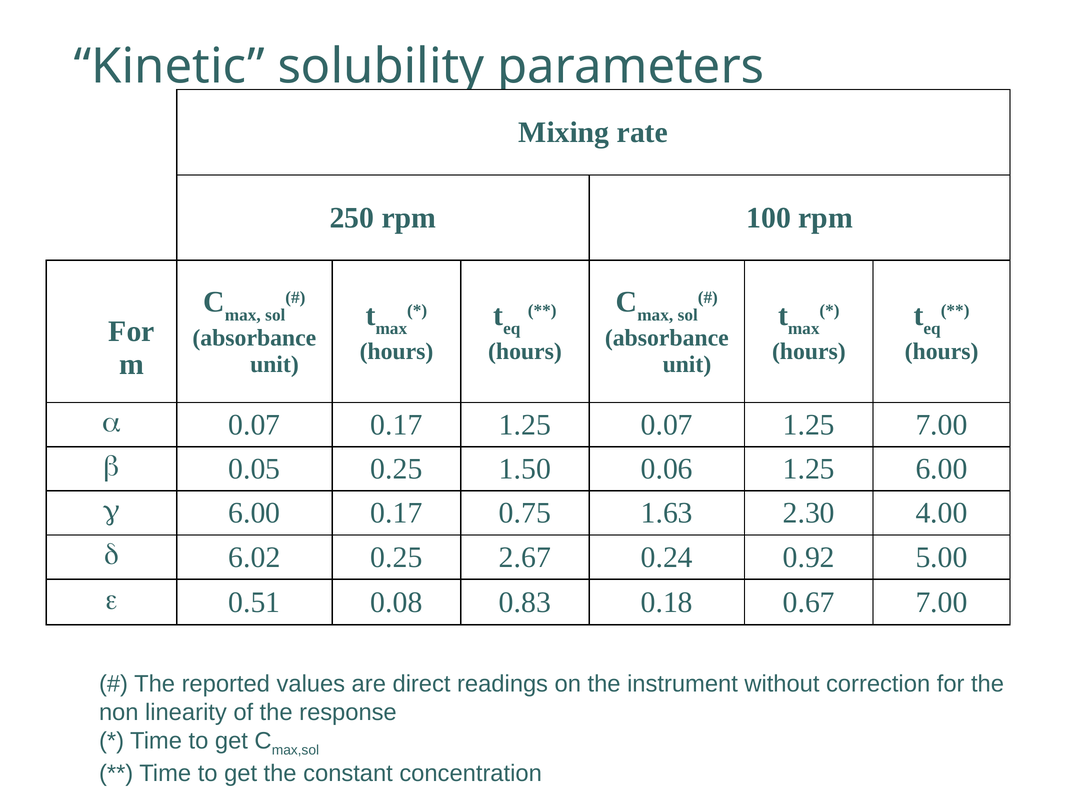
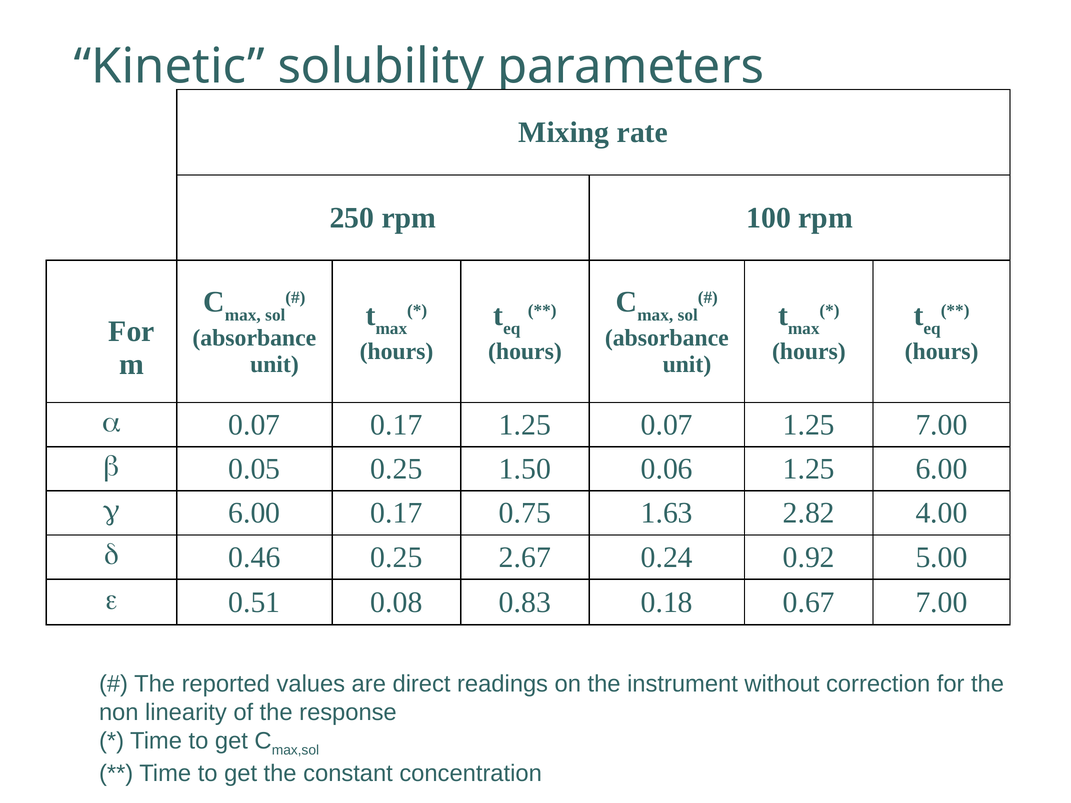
2.30: 2.30 -> 2.82 (809, 513)
6.02: 6.02 -> 0.46 (254, 558)
